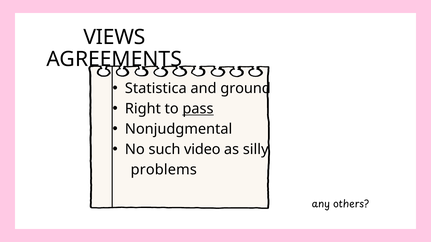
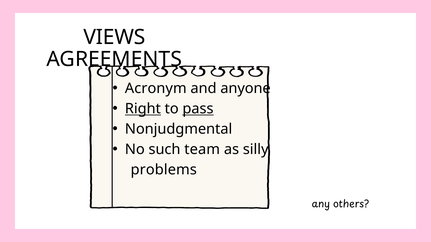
Statistica: Statistica -> Acronym (156, 89)
ground: ground -> anyone (246, 89)
Right underline: none -> present (143, 109)
video: video -> team (202, 150)
